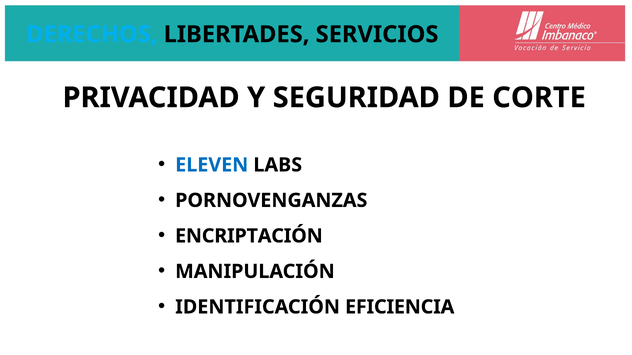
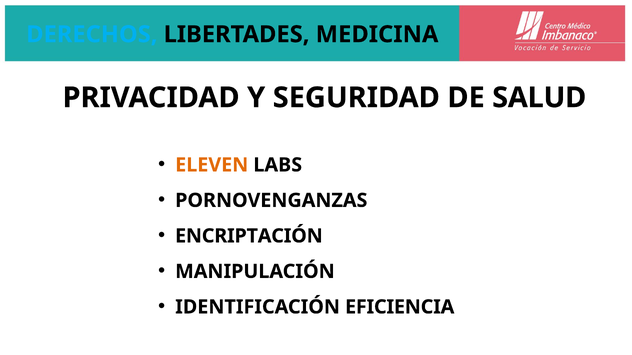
SERVICIOS: SERVICIOS -> MEDICINA (377, 34)
CORTE: CORTE -> SALUD (539, 98)
ELEVEN colour: blue -> orange (212, 165)
